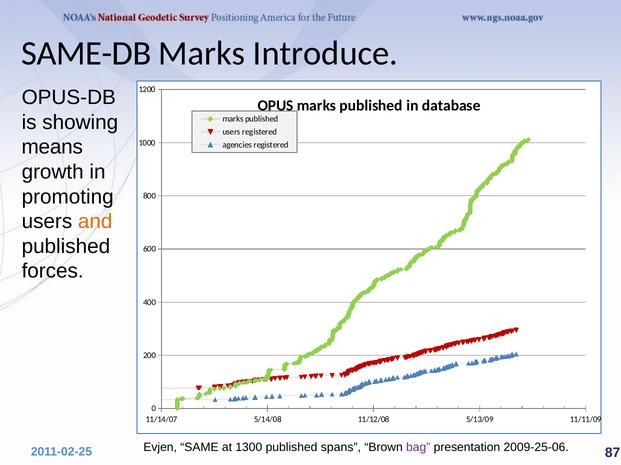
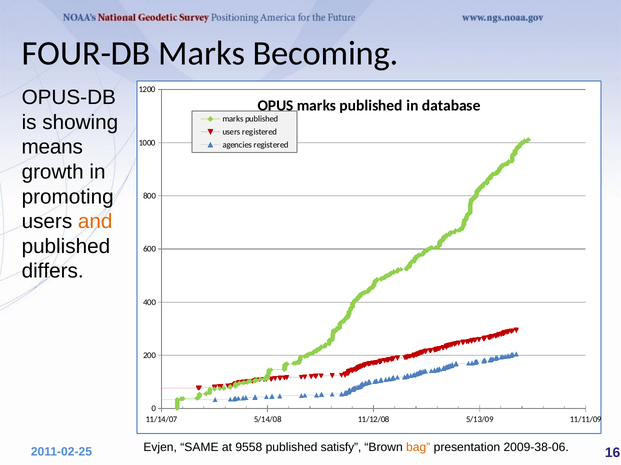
SAME-DB: SAME-DB -> FOUR-DB (86, 54)
Introduce: Introduce -> Becoming (326, 54)
forces: forces -> differs (53, 272)
1300: 1300 -> 9558 (249, 448)
spans: spans -> satisfy (341, 448)
bag colour: purple -> orange (418, 448)
2009-25-06: 2009-25-06 -> 2009-38-06 (536, 448)
87: 87 -> 16 (613, 454)
